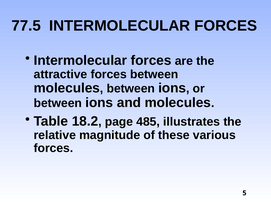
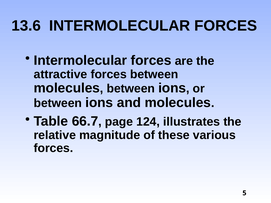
77.5: 77.5 -> 13.6 (26, 26)
18.2: 18.2 -> 66.7 (85, 121)
485: 485 -> 124 (148, 122)
